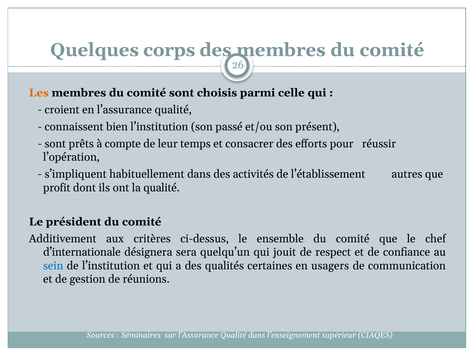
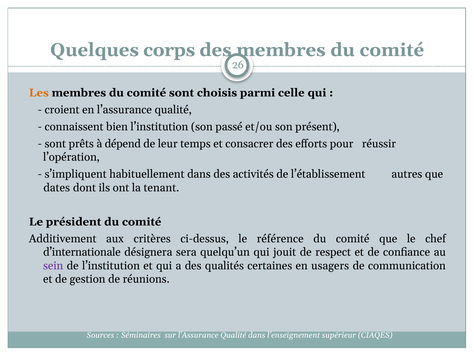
compte: compte -> dépend (123, 144)
profit: profit -> dates (57, 187)
la qualité: qualité -> tenant (161, 187)
ensemble: ensemble -> référence (280, 238)
sein colour: blue -> purple (53, 265)
